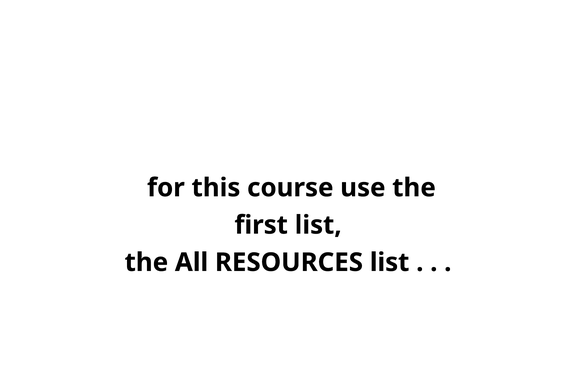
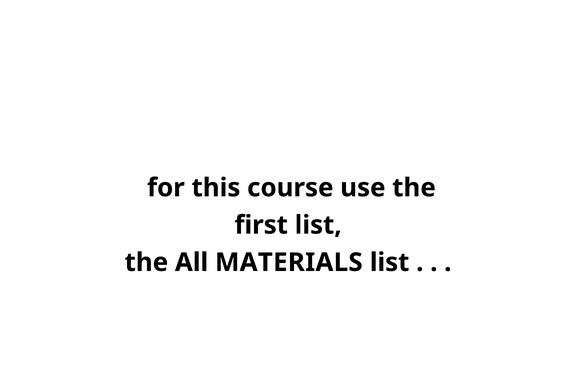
RESOURCES: RESOURCES -> MATERIALS (289, 262)
